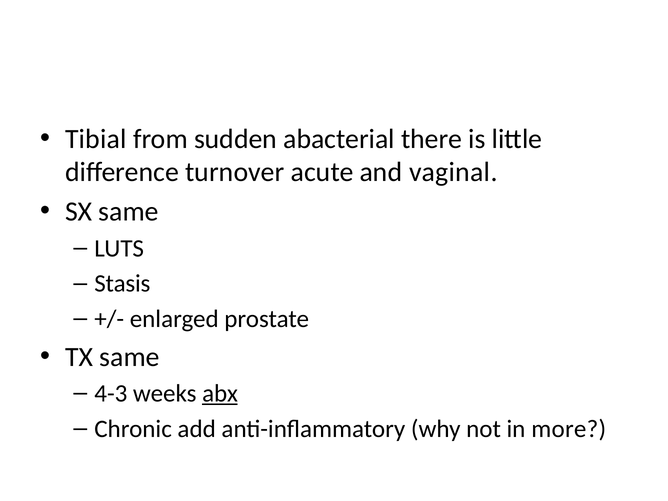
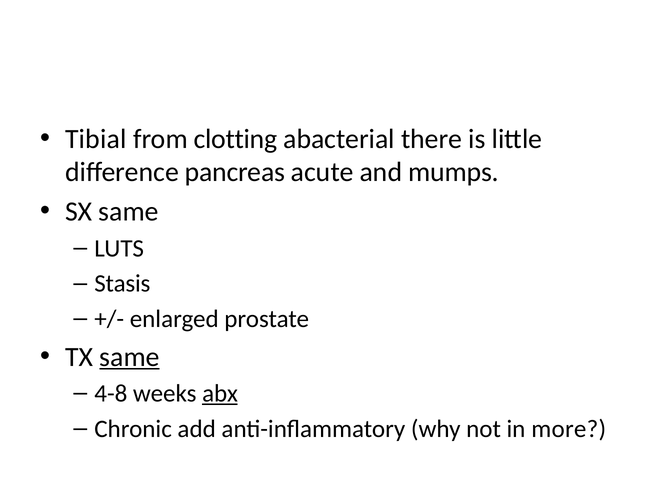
sudden: sudden -> clotting (236, 139)
turnover: turnover -> pancreas (235, 172)
vaginal: vaginal -> mumps (454, 172)
same underline: none -> present (129, 357)
4-3: 4-3 -> 4-8 (111, 394)
